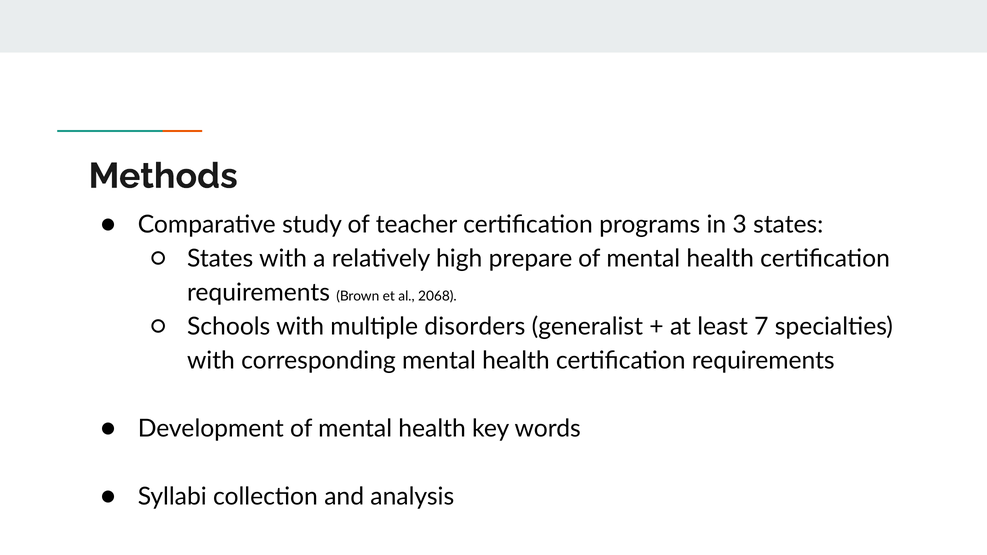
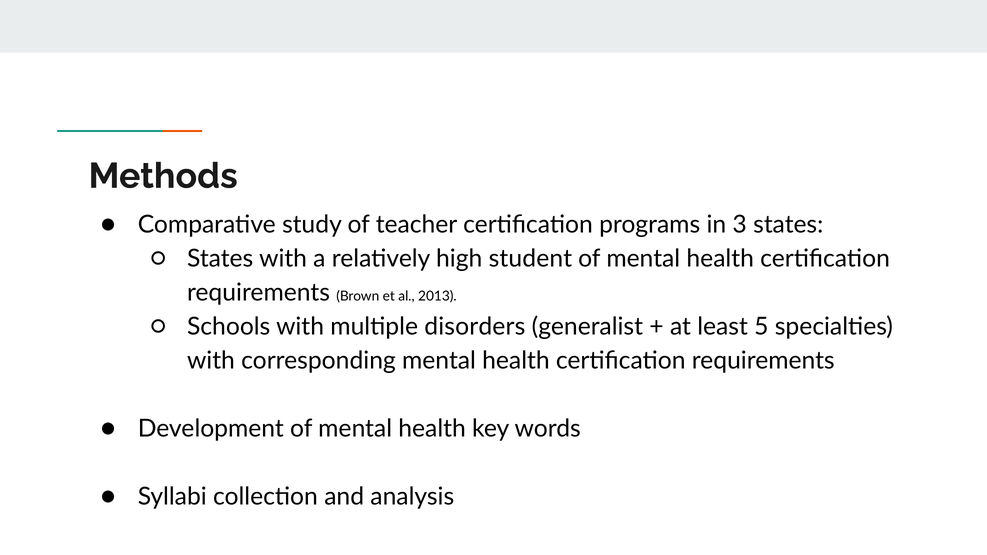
prepare: prepare -> student (530, 259)
2068: 2068 -> 2013 (437, 296)
7: 7 -> 5 (761, 327)
